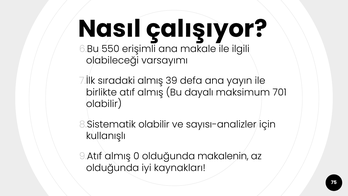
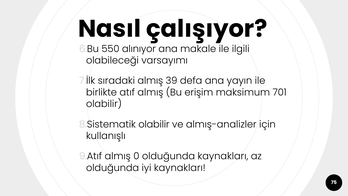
erişimli: erişimli -> alınıyor (139, 49)
dayalı: dayalı -> erişim (199, 92)
sayısı-analizler: sayısı-analizler -> almış-analizler (221, 124)
olduğunda makalenin: makalenin -> kaynakları (223, 156)
